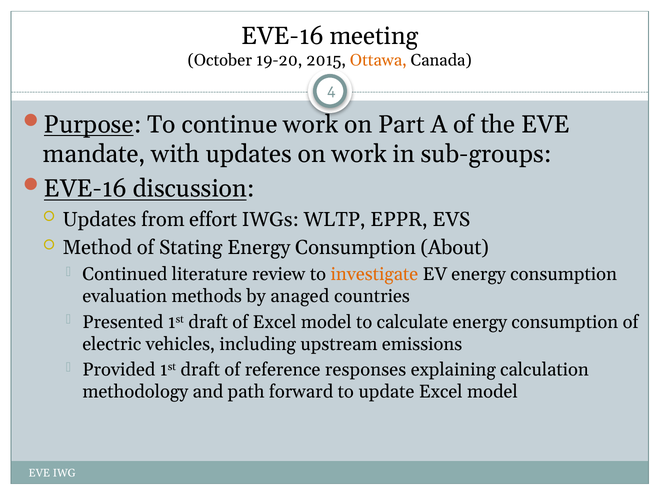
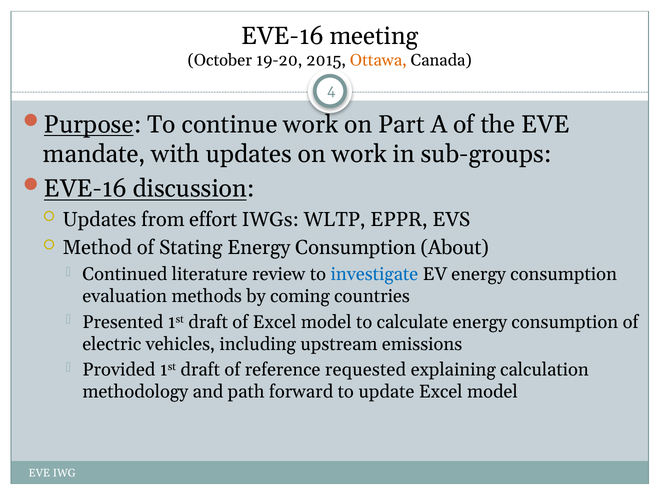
investigate colour: orange -> blue (374, 274)
anaged: anaged -> coming (300, 296)
responses: responses -> requested (366, 370)
